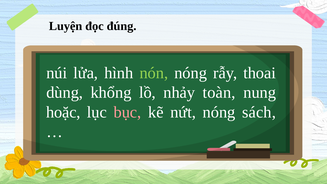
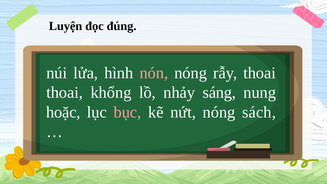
nón colour: light green -> pink (154, 73)
dùng: dùng -> thoai (65, 93)
toàn: toàn -> sáng (219, 93)
